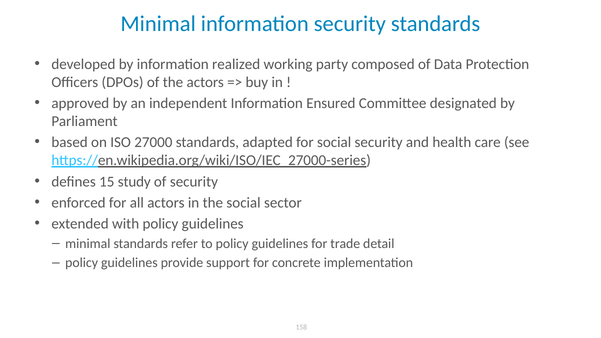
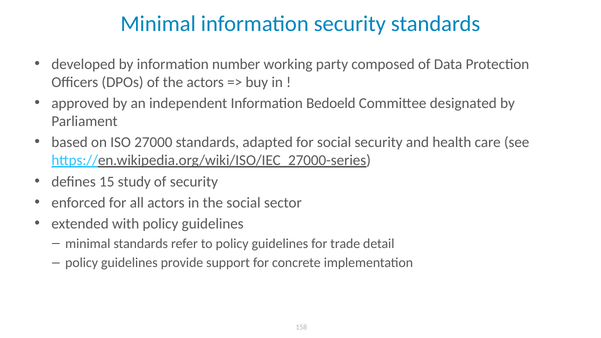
realized: realized -> number (236, 64)
Ensured: Ensured -> Bedoeld (331, 103)
